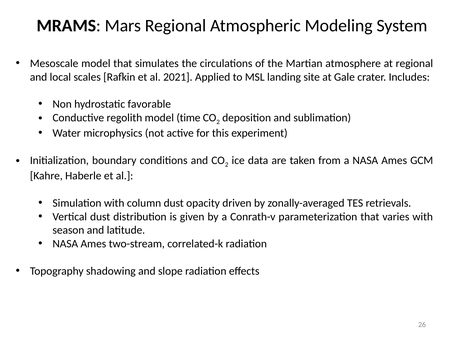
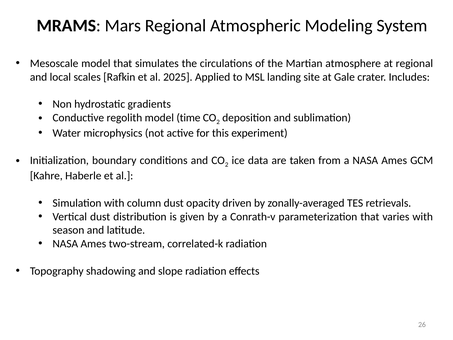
2021: 2021 -> 2025 (178, 77)
favorable: favorable -> gradients (149, 104)
